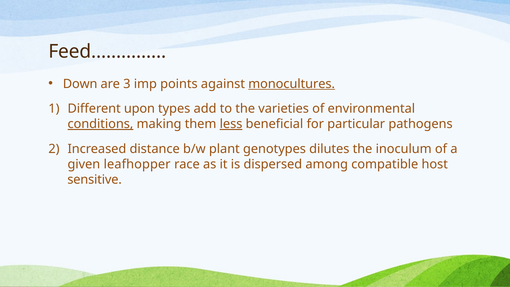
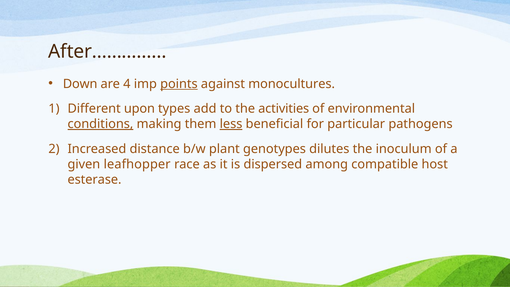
Feed……………: Feed…………… -> After…………… (107, 51)
3: 3 -> 4 (127, 84)
points underline: none -> present (179, 84)
monocultures underline: present -> none (292, 84)
varieties: varieties -> activities (284, 109)
sensitive: sensitive -> esterase (95, 179)
